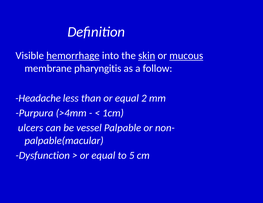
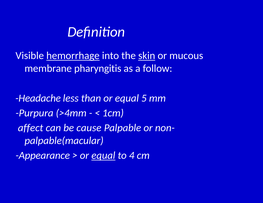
mucous underline: present -> none (186, 56)
2: 2 -> 5 (144, 98)
ulcers: ulcers -> affect (31, 128)
vessel: vessel -> cause (89, 128)
Dysfunction: Dysfunction -> Appearance (43, 156)
equal underline: none -> present (103, 156)
5: 5 -> 4 (132, 156)
